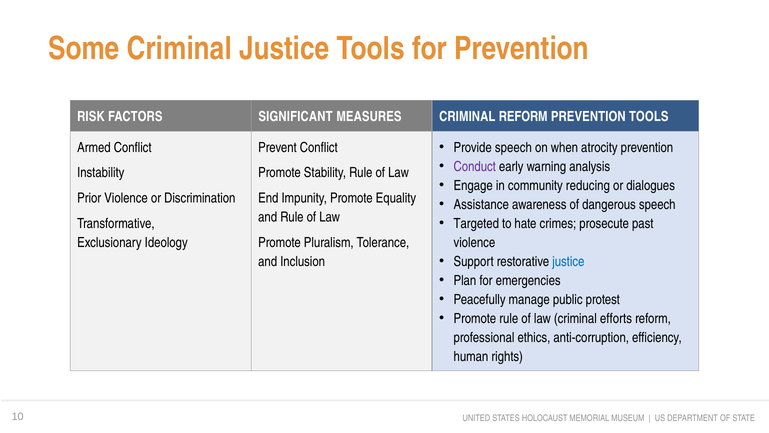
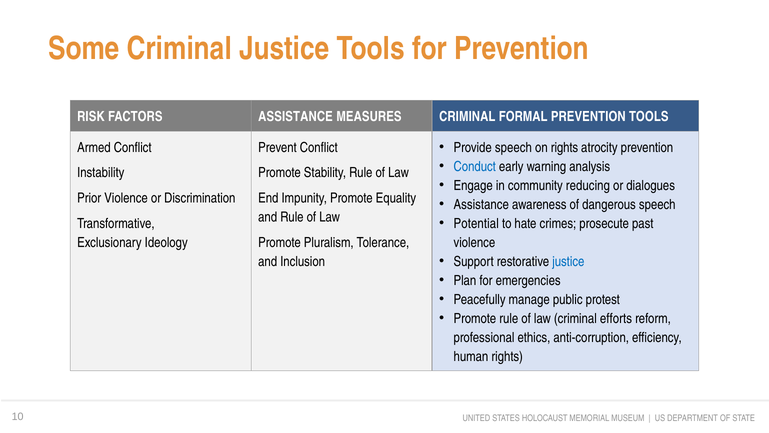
FACTORS SIGNIFICANT: SIGNIFICANT -> ASSISTANCE (296, 117)
CRIMINAL REFORM: REFORM -> FORMAL (523, 117)
on when: when -> rights (565, 147)
Conduct colour: purple -> blue (475, 166)
Targeted: Targeted -> Potential (476, 223)
